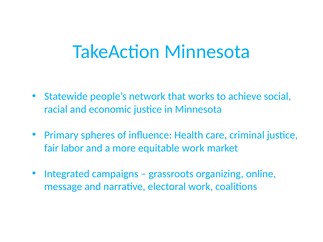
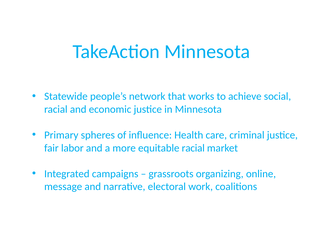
equitable work: work -> racial (193, 148)
